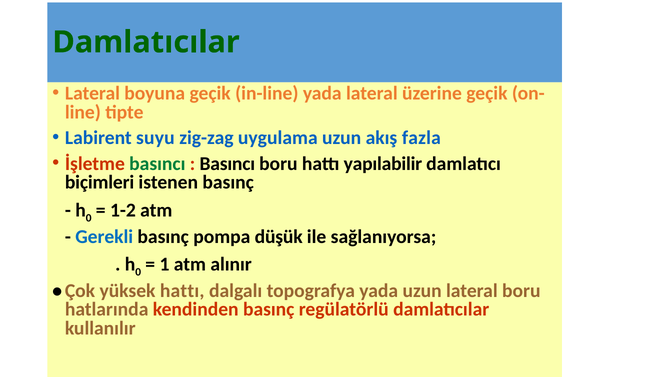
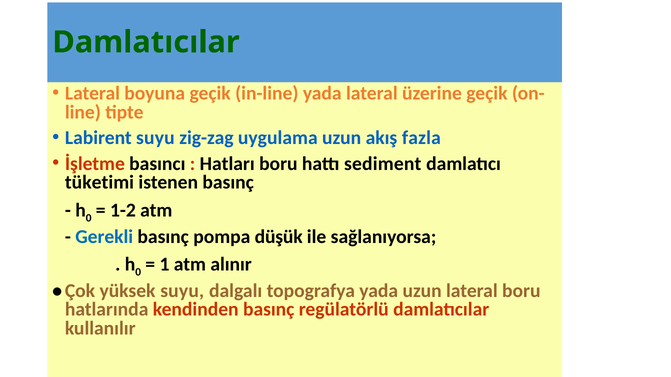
basıncı colour: green -> black (157, 164)
Basıncı: Basıncı -> Hatları (227, 164)
yapılabilir: yapılabilir -> sediment (383, 164)
biçimleri: biçimleri -> tüketimi (99, 183)
yüksek hattı: hattı -> suyu (182, 291)
